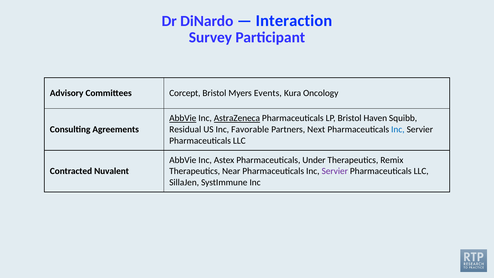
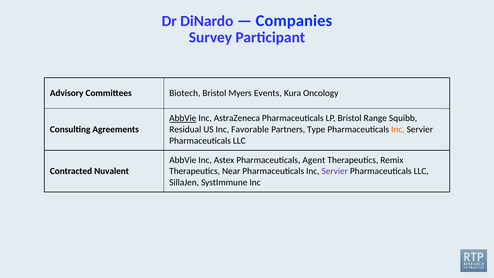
Interaction: Interaction -> Companies (294, 21)
Corcept: Corcept -> Biotech (185, 93)
AstraZeneca underline: present -> none (237, 118)
Haven: Haven -> Range (375, 118)
Next: Next -> Type (316, 129)
Inc colour: blue -> orange (398, 129)
Under: Under -> Agent (314, 160)
